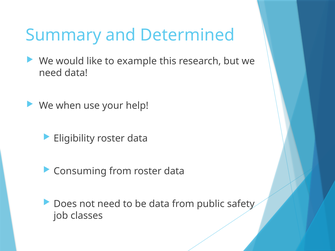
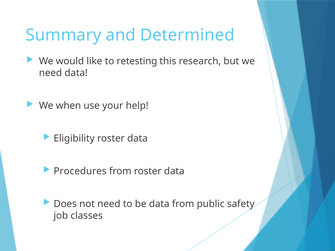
example: example -> retesting (137, 61)
Consuming: Consuming -> Procedures (80, 171)
